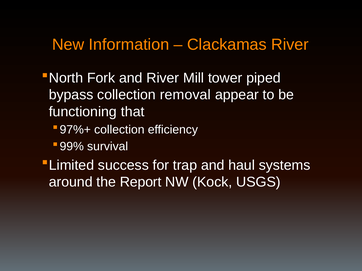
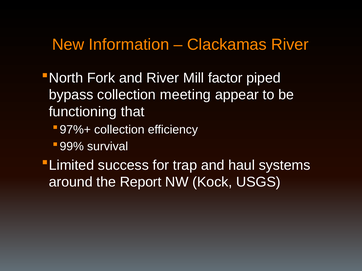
tower: tower -> factor (225, 78)
removal: removal -> meeting (185, 95)
